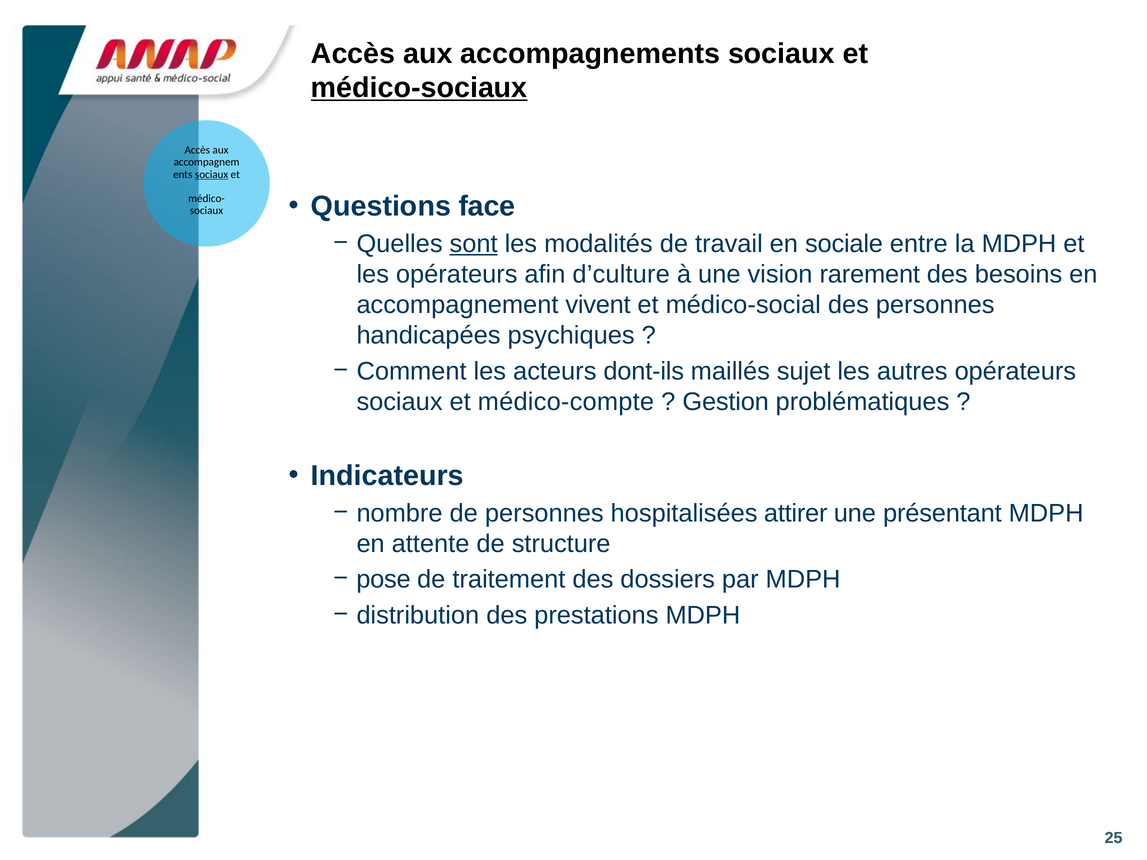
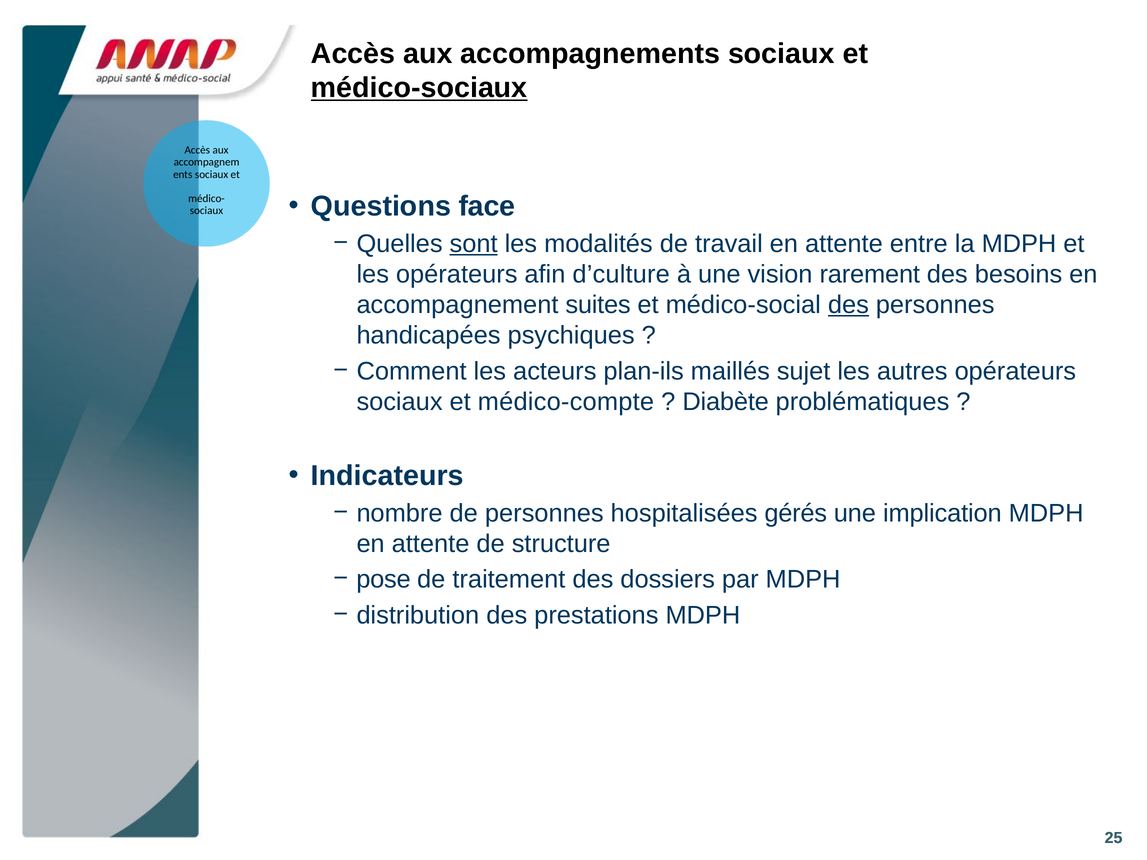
sociaux underline: present -> none (212, 174)
travail en sociale: sociale -> attente (844, 244)
vivent: vivent -> suites (598, 305)
des underline: none -> present (848, 305)
dont-ils: dont-ils -> plan-ils (644, 371)
Gestion: Gestion -> Diabète (726, 402)
attirer: attirer -> gérés (796, 513)
présentant: présentant -> implication (942, 513)
